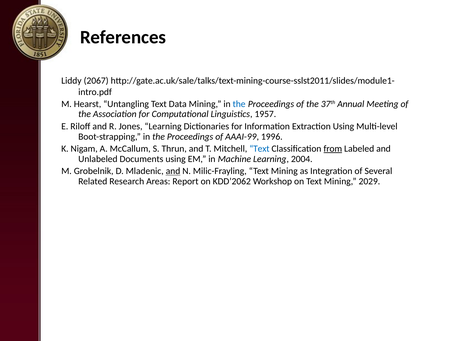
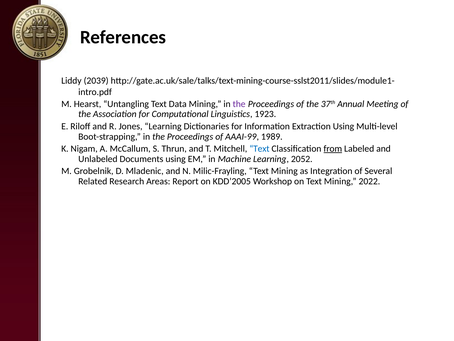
2067: 2067 -> 2039 (96, 80)
the colour: blue -> purple (239, 104)
1957: 1957 -> 1923 (265, 114)
1996: 1996 -> 1989 (272, 136)
2004: 2004 -> 2052 (302, 159)
and underline: present -> none (173, 171)
KDD’2062: KDD’2062 -> KDD’2005 (232, 181)
2029: 2029 -> 2022 (369, 181)
